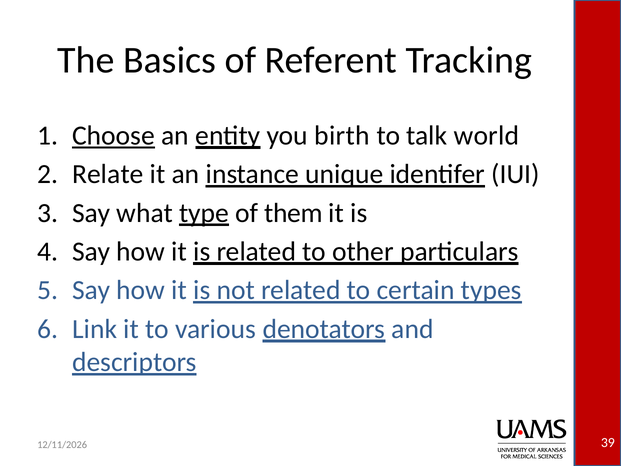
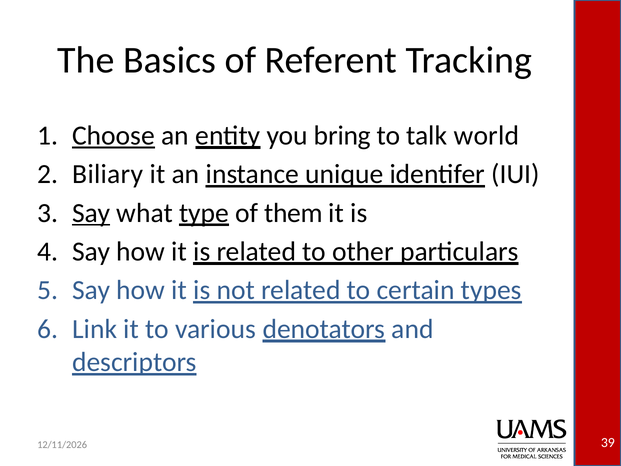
birth: birth -> bring (342, 135)
Relate: Relate -> Biliary (108, 174)
Say underline: none -> present (91, 213)
